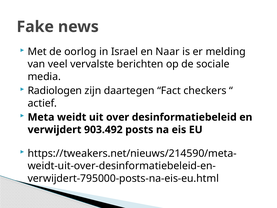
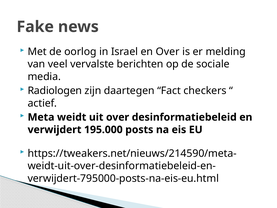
en Naar: Naar -> Over (168, 52)
903.492: 903.492 -> 195.000 (103, 130)
